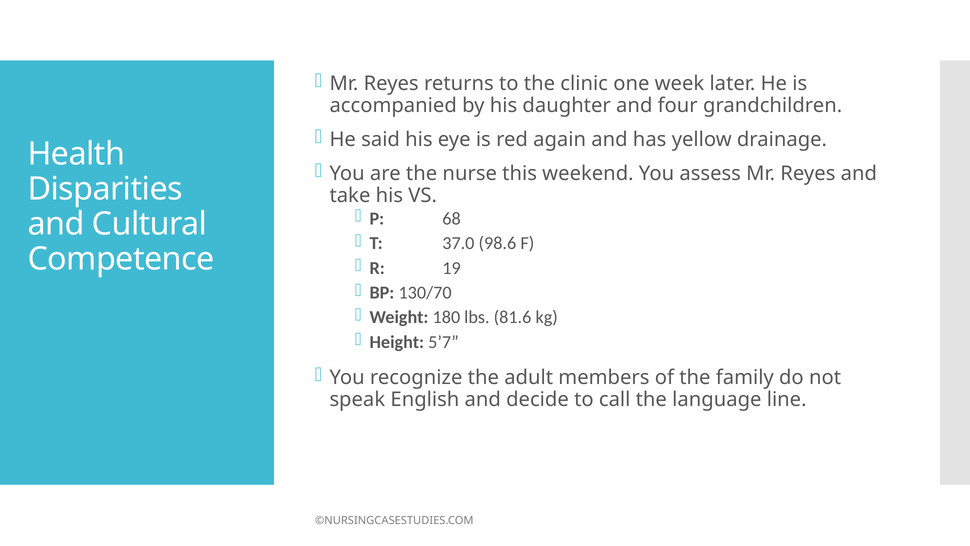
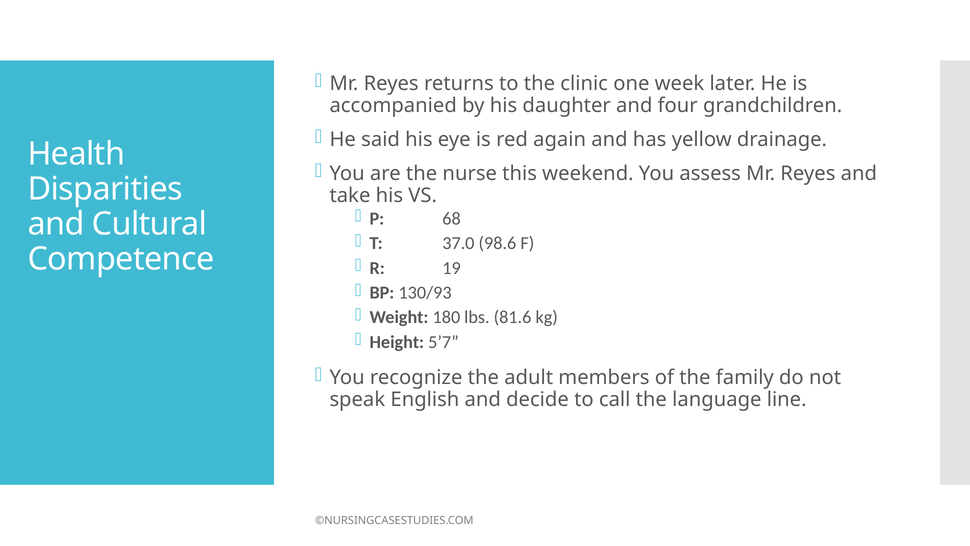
130/70: 130/70 -> 130/93 (425, 293)
